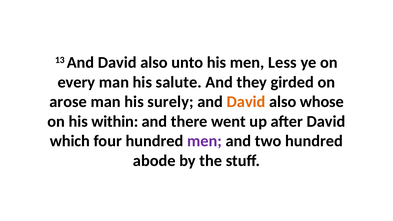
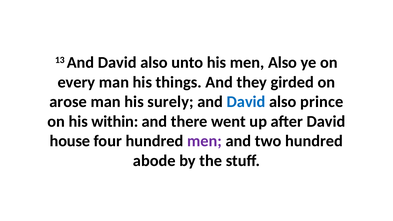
men Less: Less -> Also (283, 63)
salute: salute -> things (179, 82)
David colour: orange -> blue (246, 102)
whose: whose -> prince (322, 102)
which: which -> house (70, 141)
